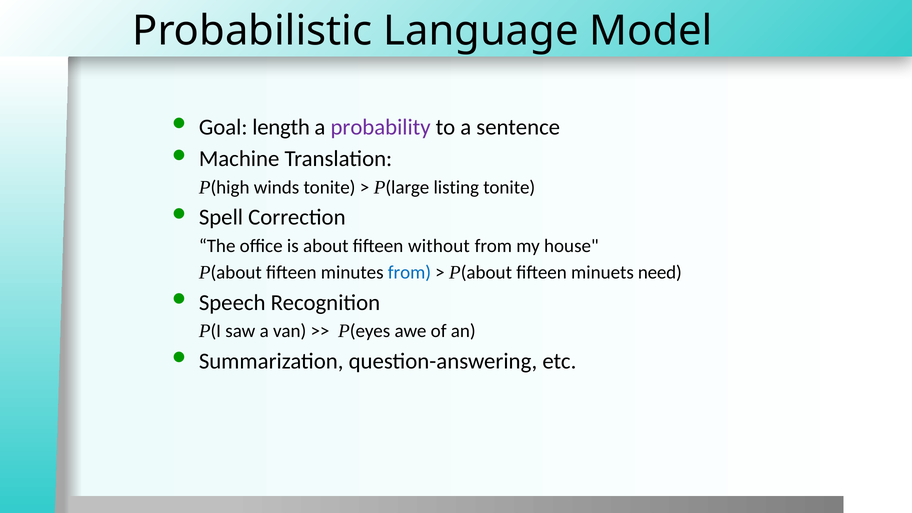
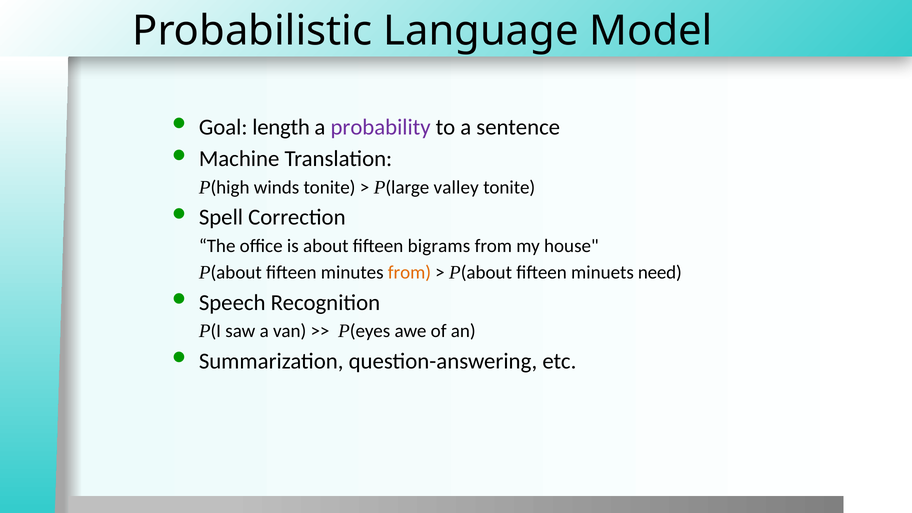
listing: listing -> valley (456, 188)
without: without -> bigrams (439, 246)
from colour: blue -> orange (409, 273)
